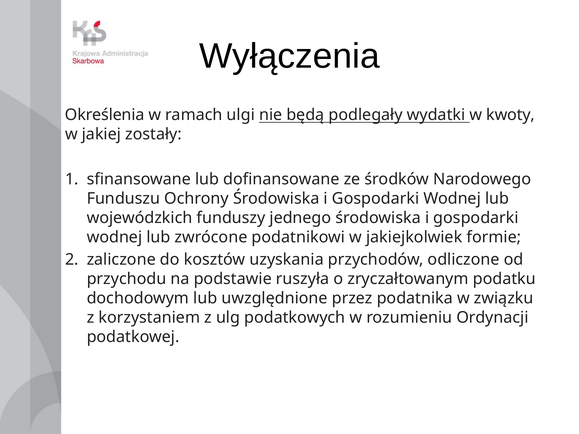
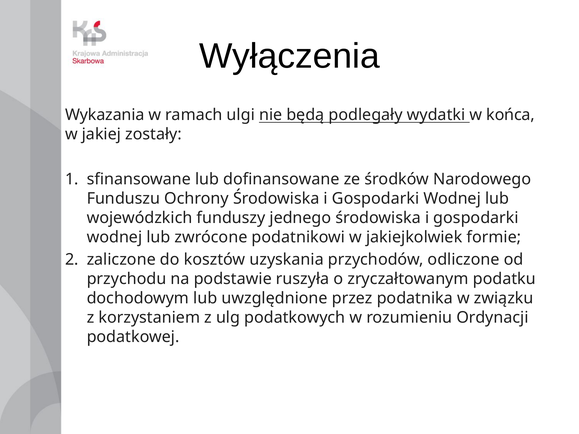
Określenia: Określenia -> Wykazania (105, 115)
kwoty: kwoty -> końca (511, 115)
